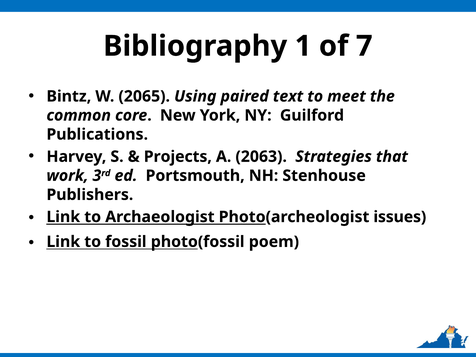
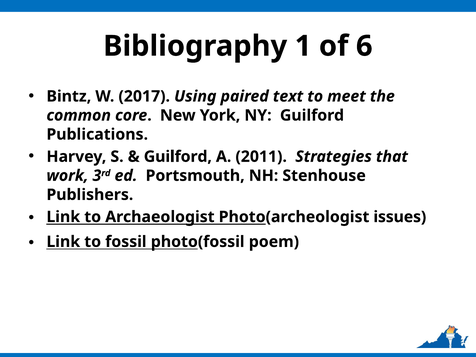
7: 7 -> 6 (364, 46)
2065: 2065 -> 2017 (144, 96)
Projects: Projects -> Guilford (178, 157)
2063: 2063 -> 2011 (261, 157)
